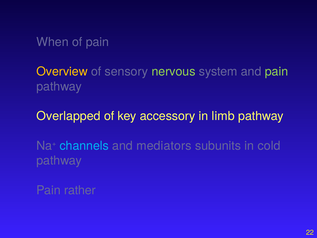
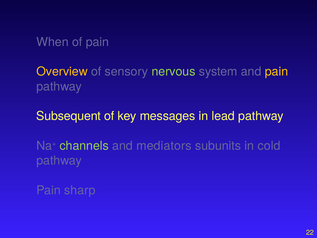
pain colour: light green -> yellow (276, 72)
Overlapped: Overlapped -> Subsequent (69, 116)
accessory: accessory -> messages (168, 116)
limb: limb -> lead (223, 116)
channels colour: light blue -> light green (84, 146)
rather: rather -> sharp (80, 190)
